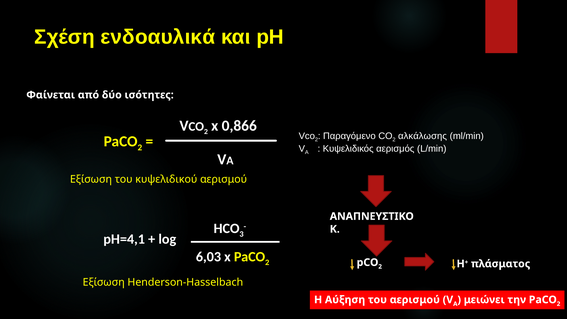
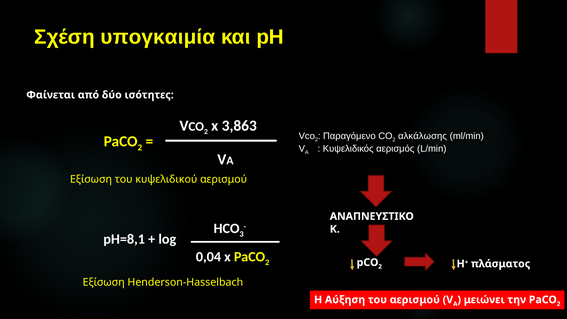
ενδοαυλικά: ενδοαυλικά -> υπογκαιμία (158, 37)
0,866: 0,866 -> 3,863 (239, 126)
pH=4,1: pH=4,1 -> pH=8,1 (124, 239)
6,03: 6,03 -> 0,04 (208, 257)
